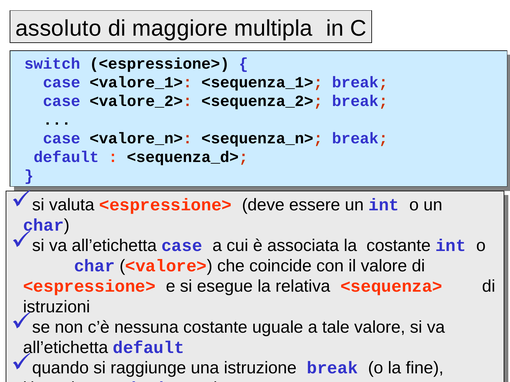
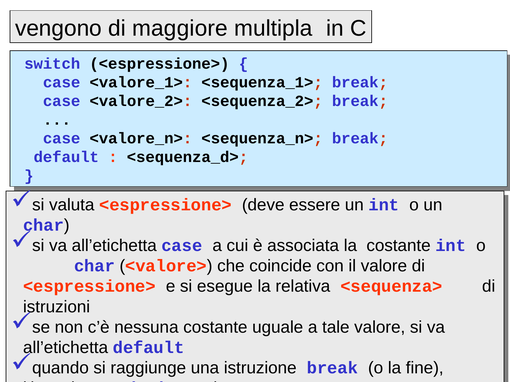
assoluto: assoluto -> vengono (58, 28)
